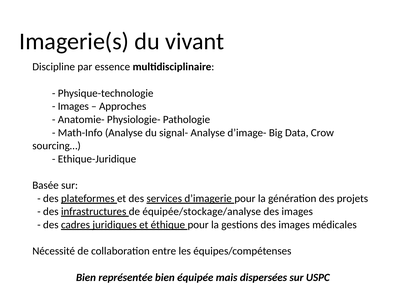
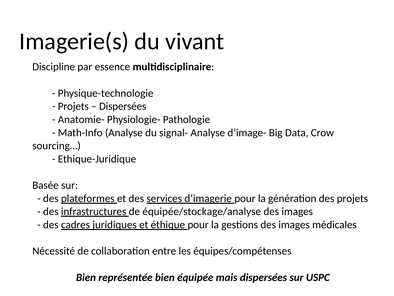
Images: Images -> Projets (73, 106)
Approches: Approches -> Dispersées (123, 106)
